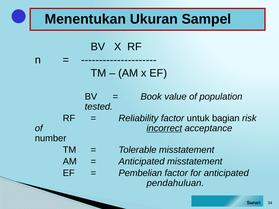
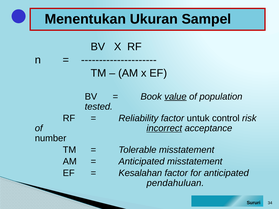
value underline: none -> present (175, 97)
bagian: bagian -> control (226, 118)
Pembelian: Pembelian -> Kesalahan (140, 173)
